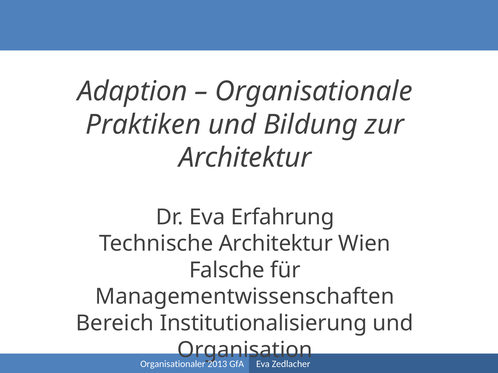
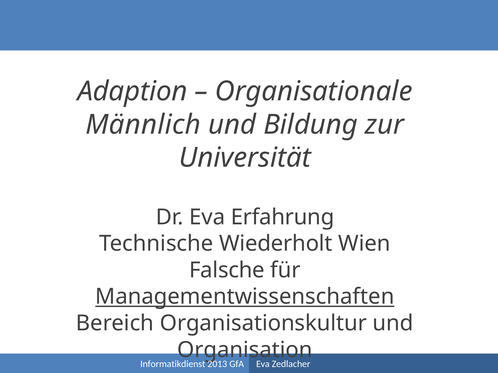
Praktiken: Praktiken -> Männlich (143, 125)
Architektur: Architektur -> Universität (245, 158)
Technische Architektur: Architektur -> Wiederholt (276, 244)
Managementwissenschaften underline: none -> present (245, 297)
Institutionalisierung: Institutionalisierung -> Organisationskultur (263, 324)
Organisationaler: Organisationaler -> Informatikdienst (173, 364)
